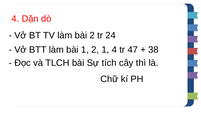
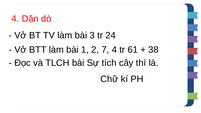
bài 2: 2 -> 3 (92, 35)
2 1: 1 -> 7 (105, 50)
47: 47 -> 61 (133, 50)
